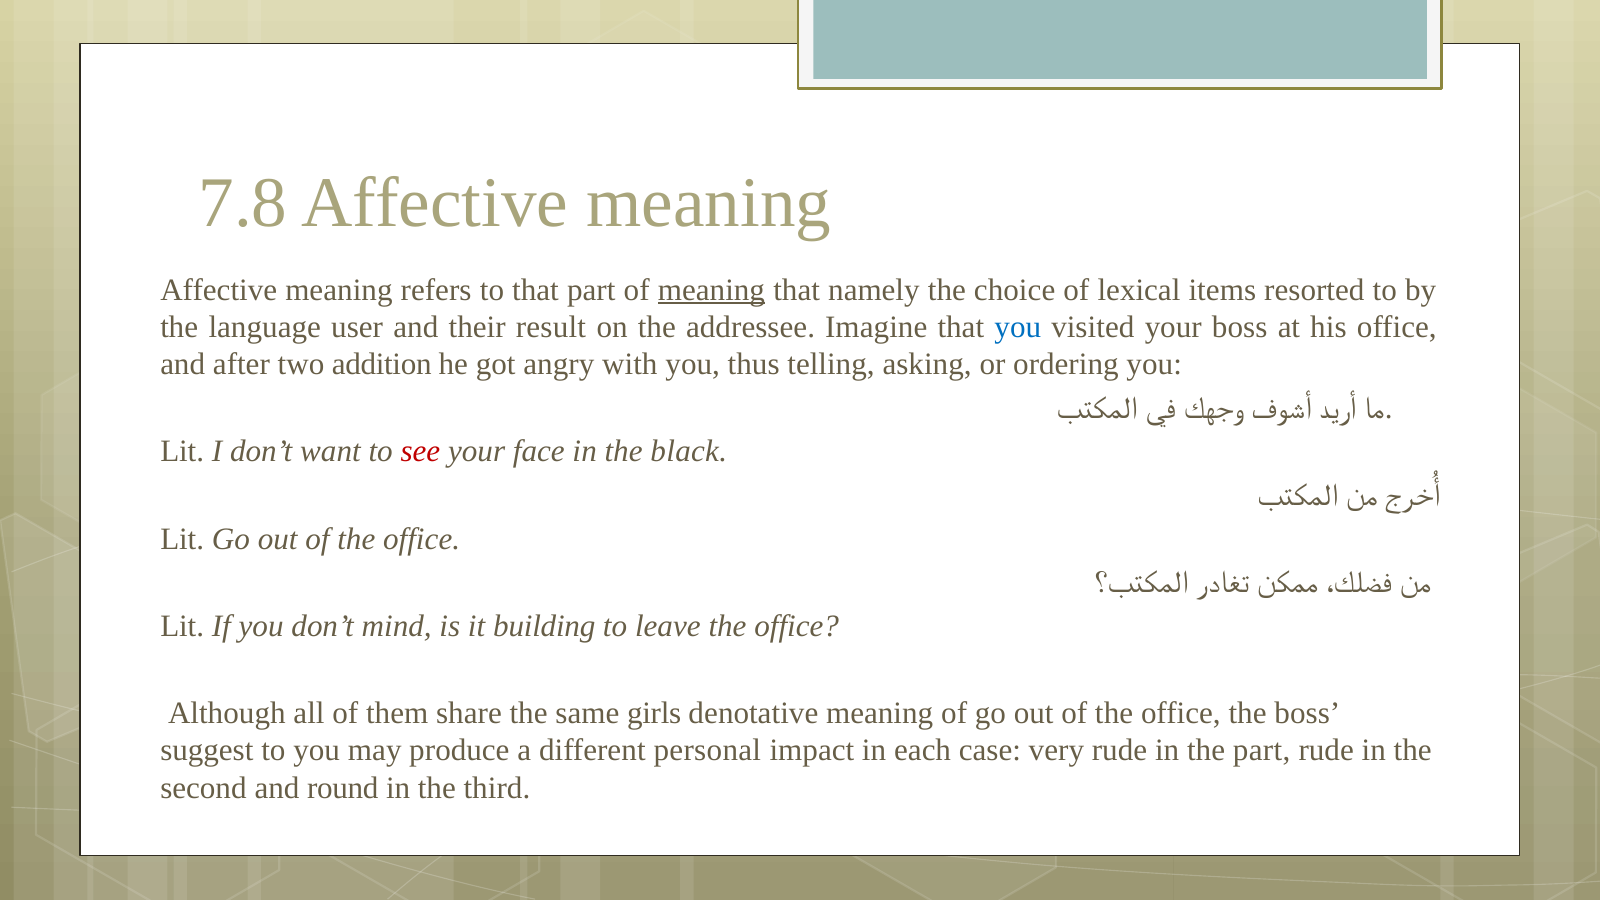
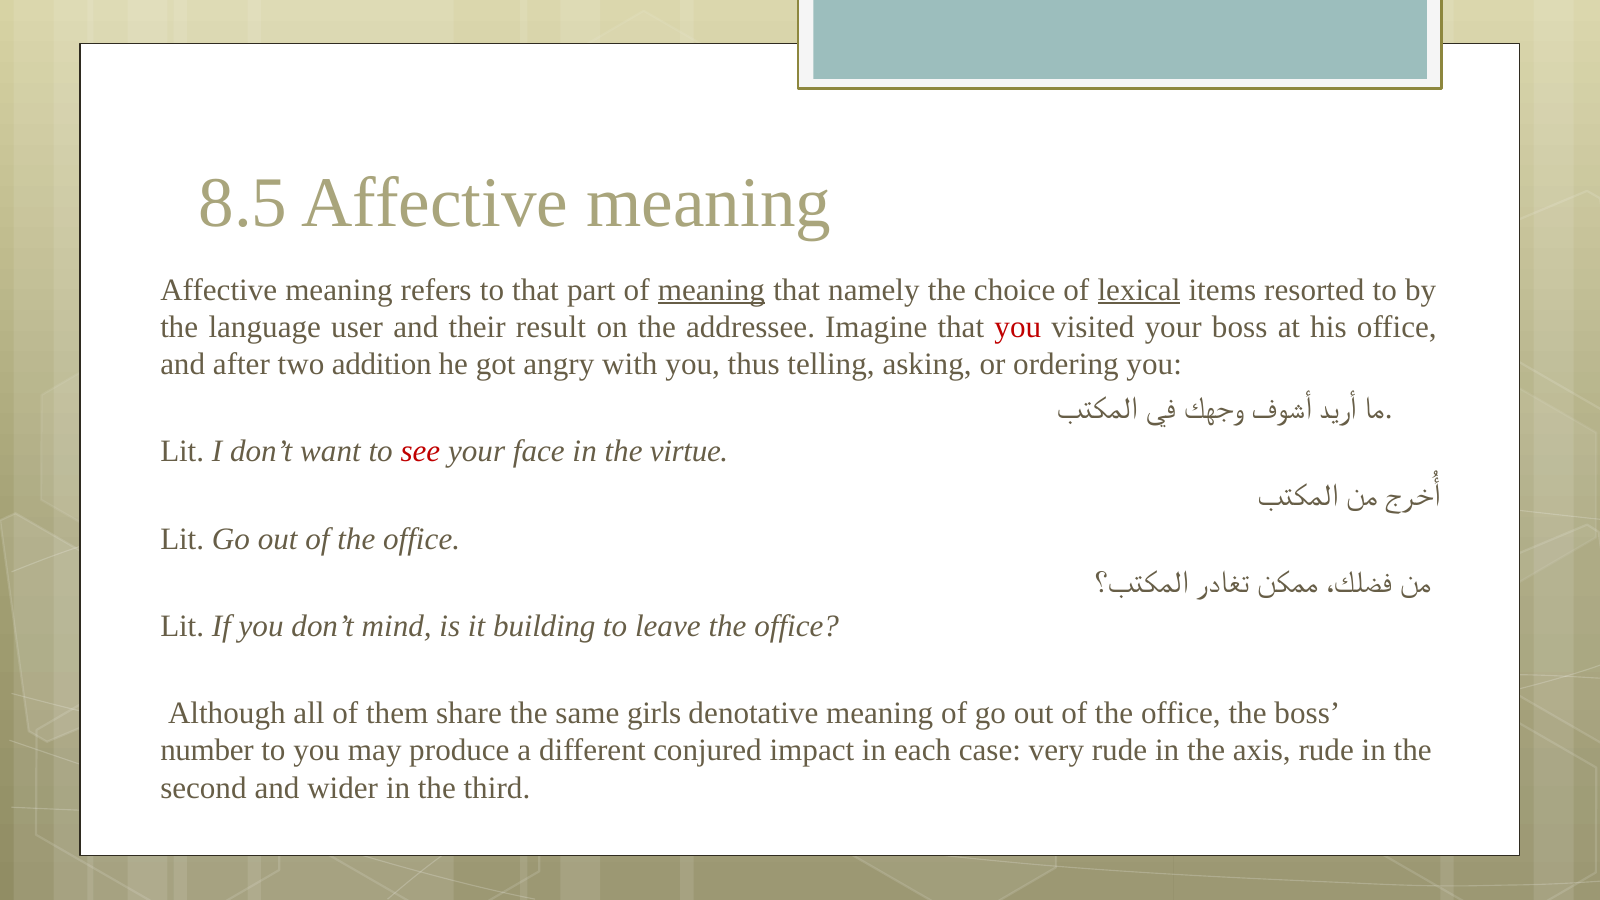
7.8: 7.8 -> 8.5 (243, 203)
lexical underline: none -> present (1139, 290)
you colour: blue -> red (1018, 327)
black: black -> virtue (689, 452)
suggest: suggest -> number (207, 751)
personal: personal -> conjured (708, 751)
the part: part -> axis (1262, 751)
round: round -> wider (343, 788)
